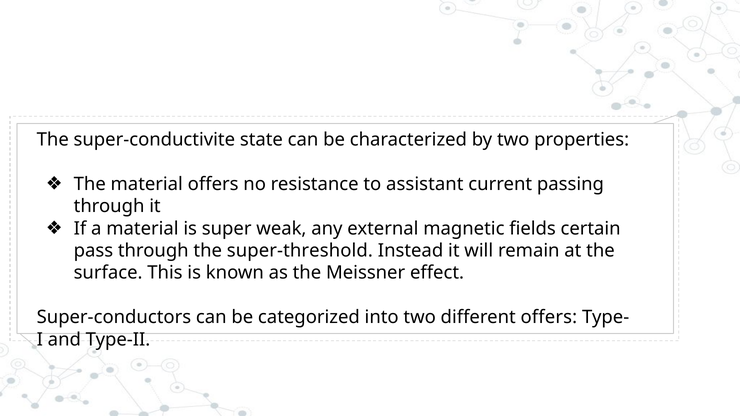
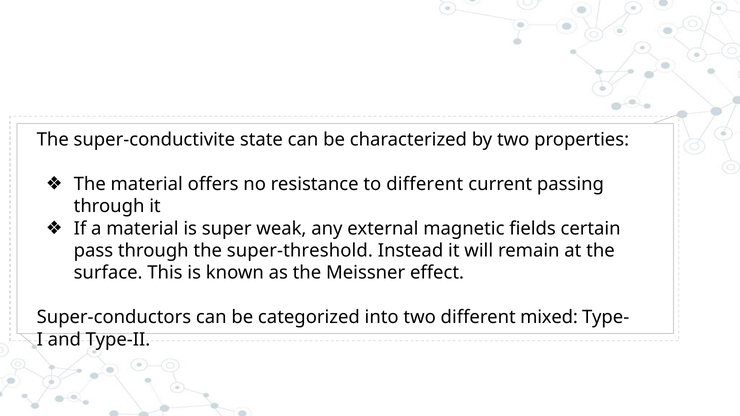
to assistant: assistant -> different (425, 184)
different offers: offers -> mixed (549, 317)
